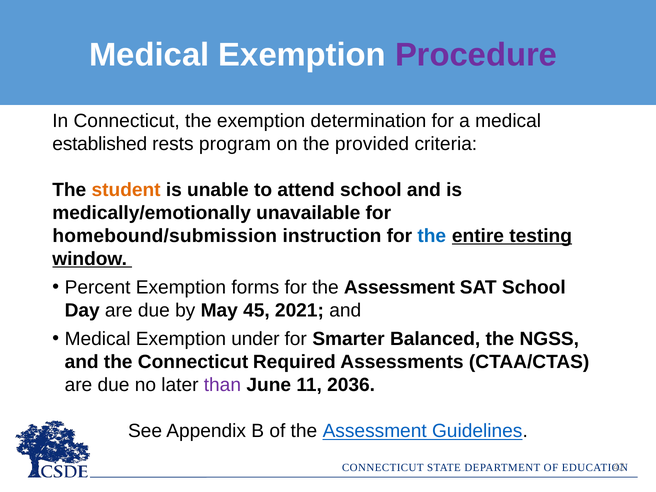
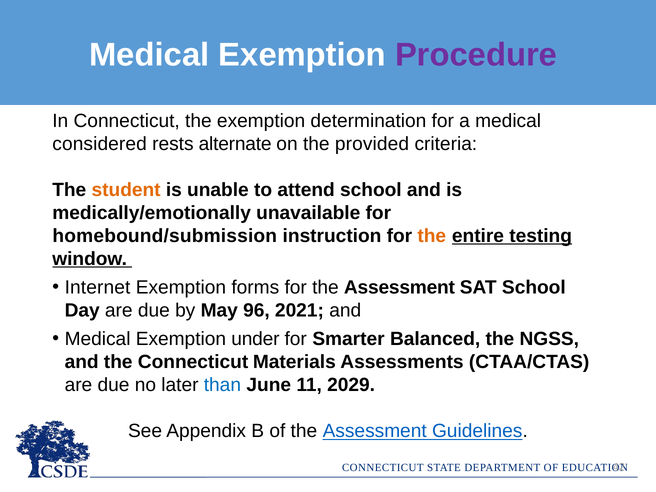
established: established -> considered (100, 144)
program: program -> alternate (235, 144)
the colour: blue -> orange (432, 236)
Percent: Percent -> Internet (98, 287)
45: 45 -> 96 (256, 310)
Required: Required -> Materials (294, 362)
than colour: purple -> blue (222, 385)
2036: 2036 -> 2029 (351, 385)
